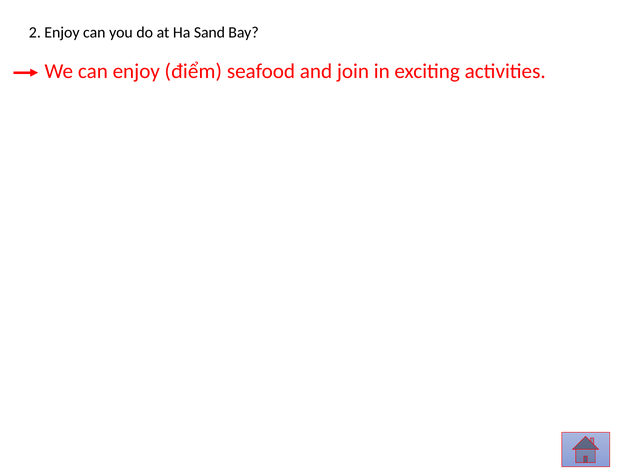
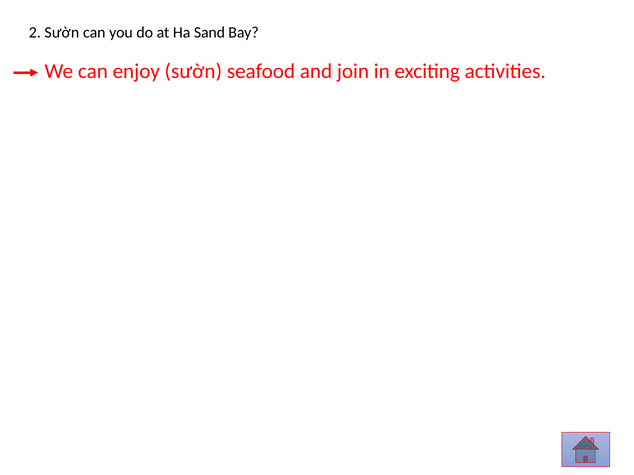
2 Enjoy: Enjoy -> Sườn (62, 32)
enjoy điểm: điểm -> sườn (193, 72)
